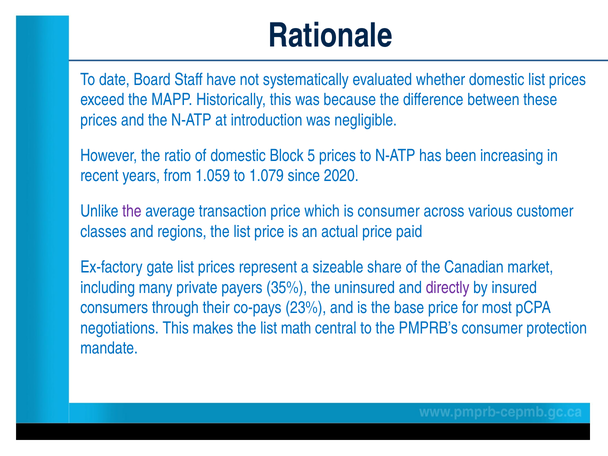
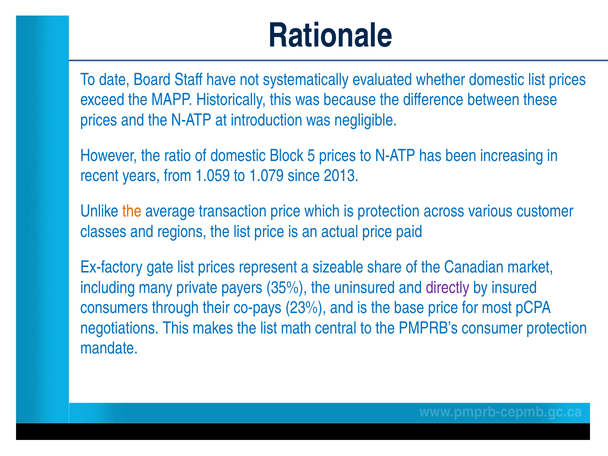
2020: 2020 -> 2013 (341, 176)
the colour: purple -> orange (132, 211)
is consumer: consumer -> protection (389, 211)
